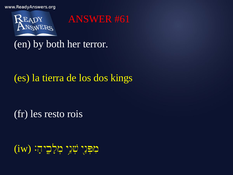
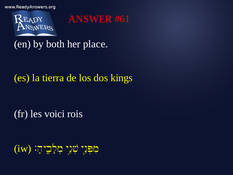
terror: terror -> place (95, 44)
resto: resto -> voici (55, 114)
